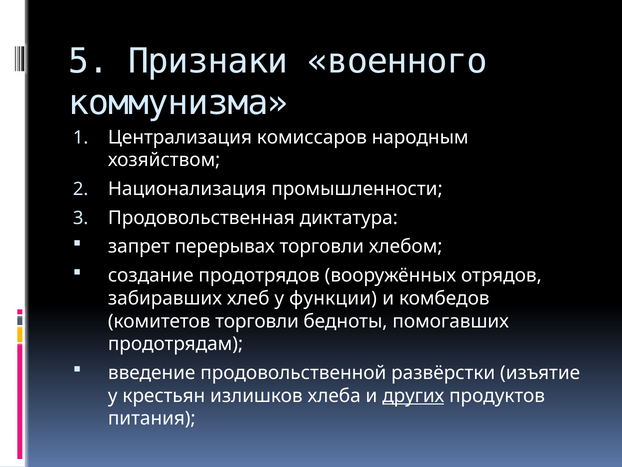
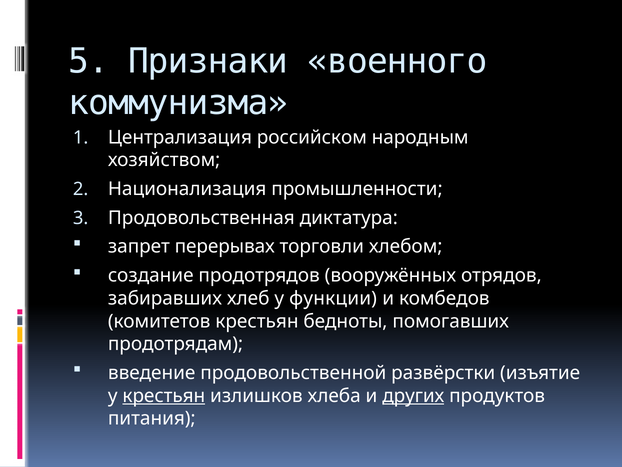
комиссаров: комиссаров -> российском (312, 137)
комитетов торговли: торговли -> крестьян (257, 321)
крестьян underline: none -> present (164, 395)
